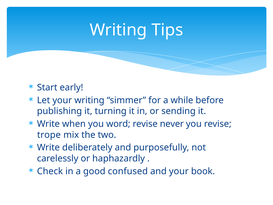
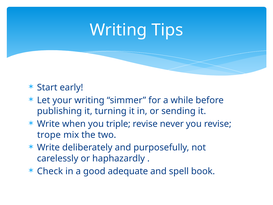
word: word -> triple (118, 124)
confused: confused -> adequate (128, 171)
and your: your -> spell (179, 171)
